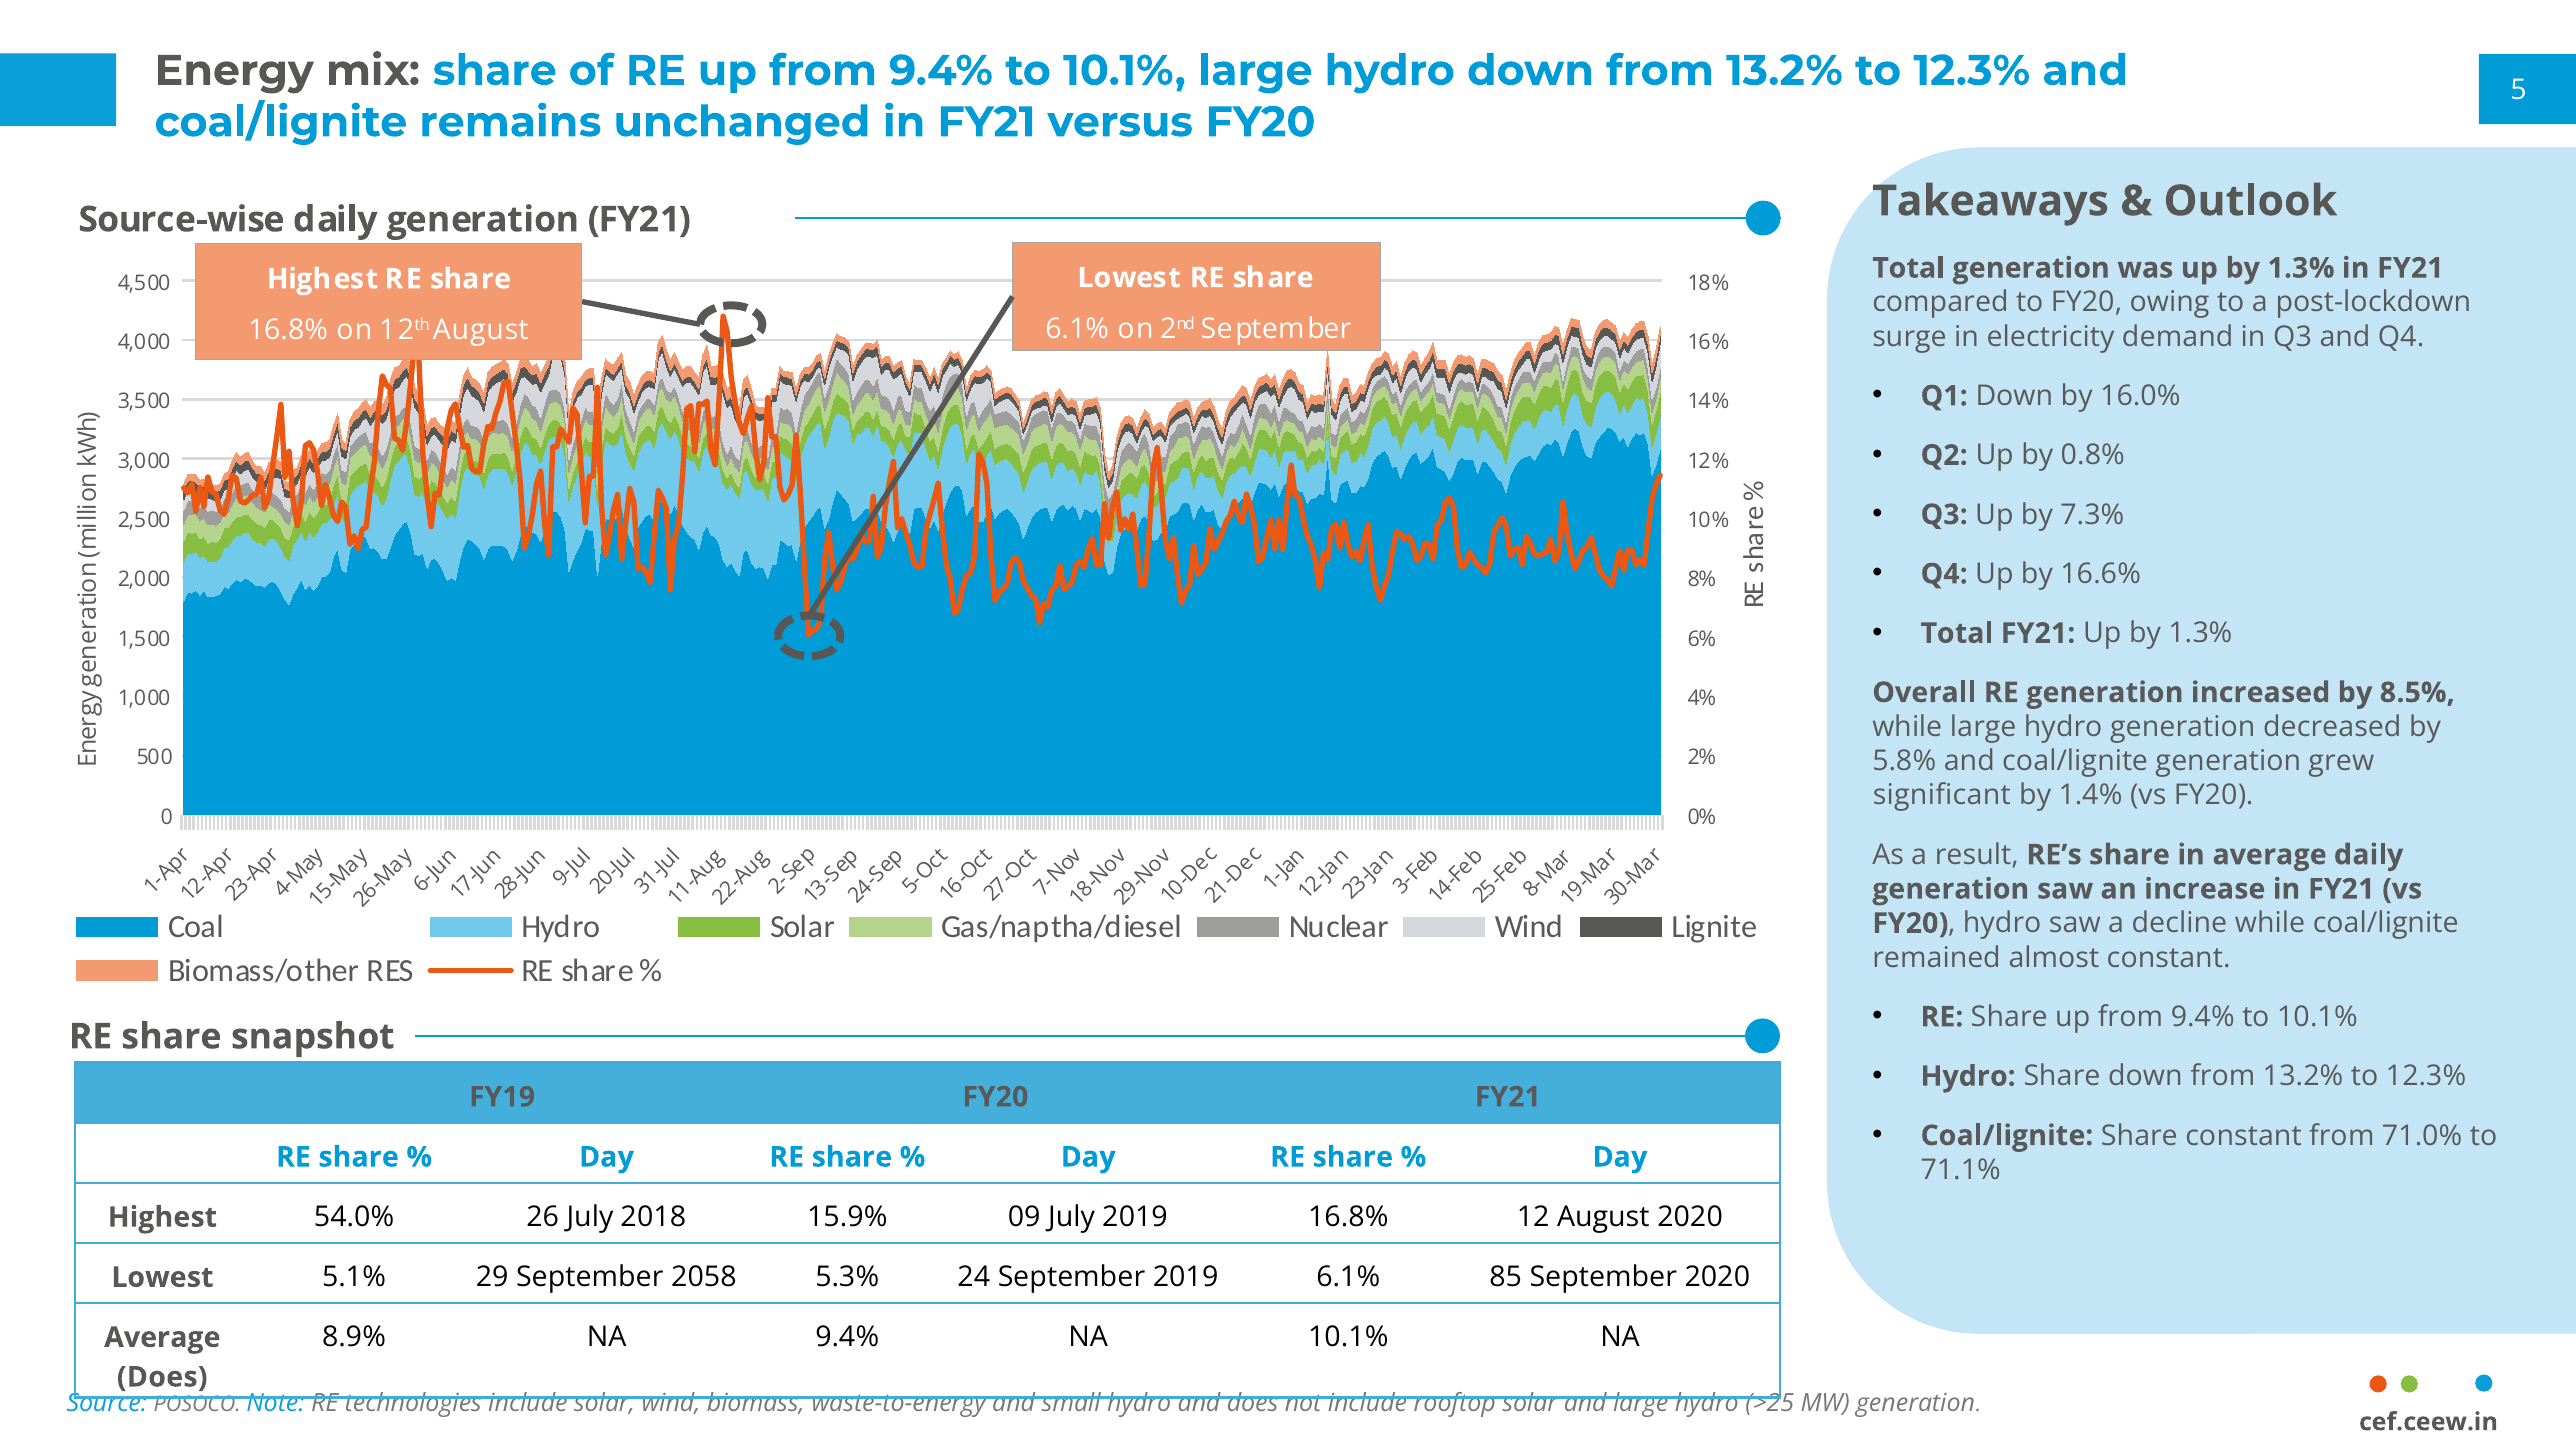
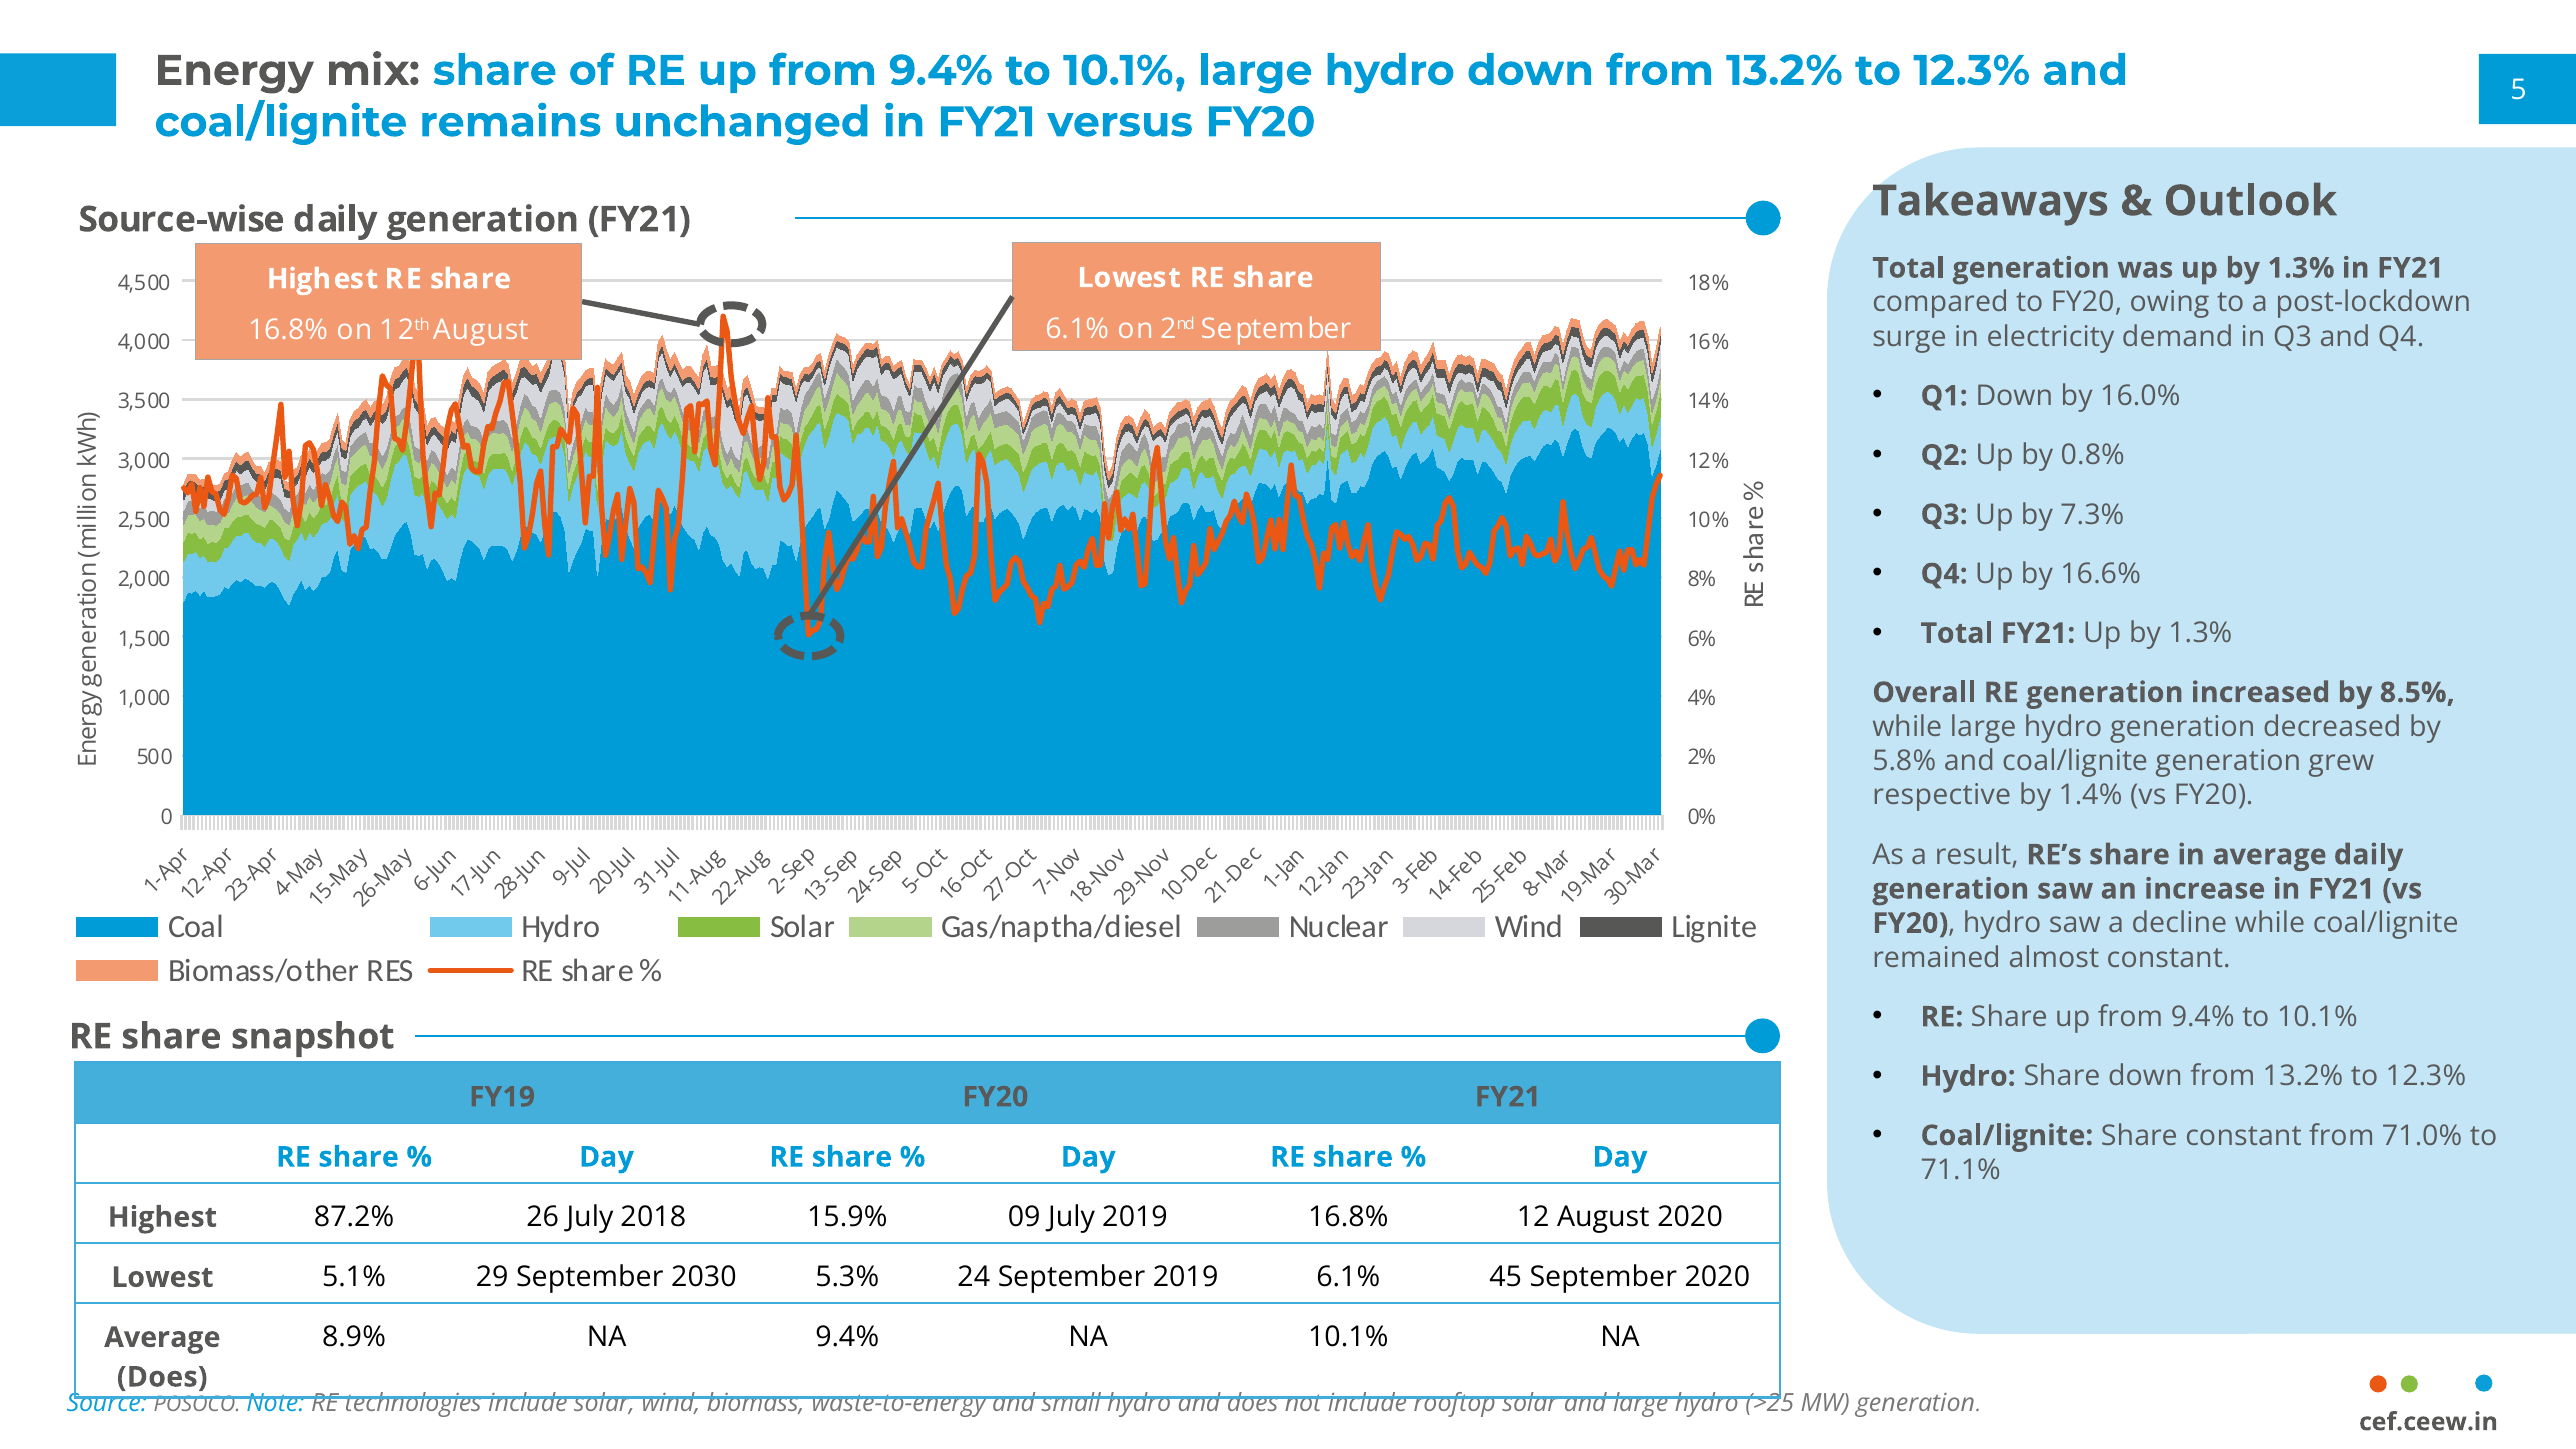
significant: significant -> respective (1942, 796)
54.0%: 54.0% -> 87.2% (354, 1217)
2058: 2058 -> 2030 (704, 1277)
85: 85 -> 45 (1506, 1277)
